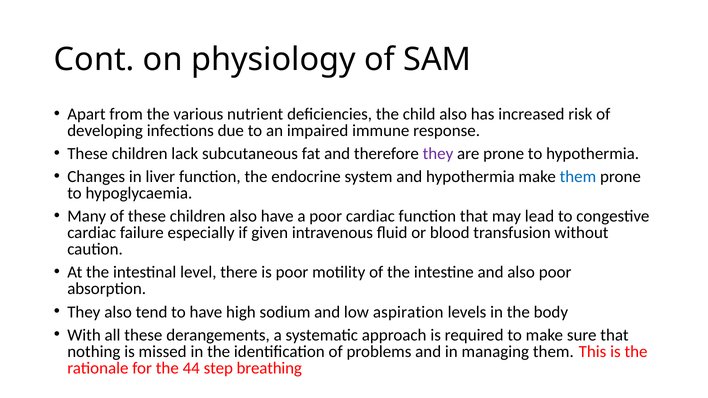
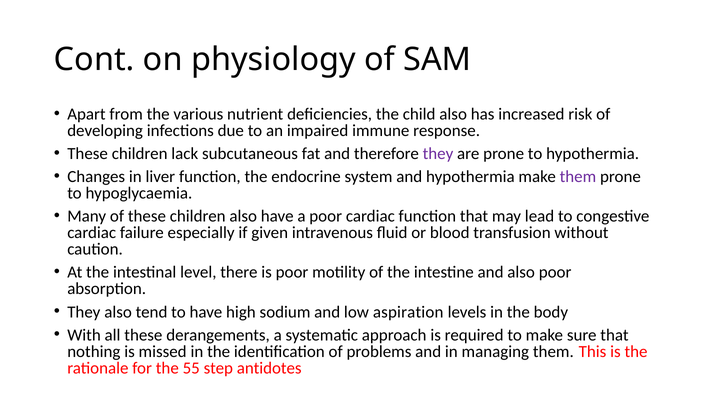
them colour: blue -> purple (578, 177)
44: 44 -> 55 (191, 368)
breathing: breathing -> antidotes (269, 368)
